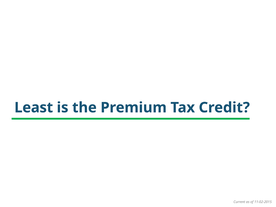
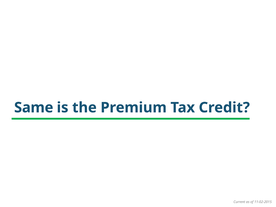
Least: Least -> Same (34, 108)
